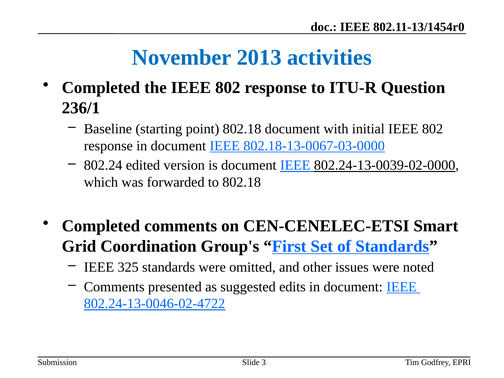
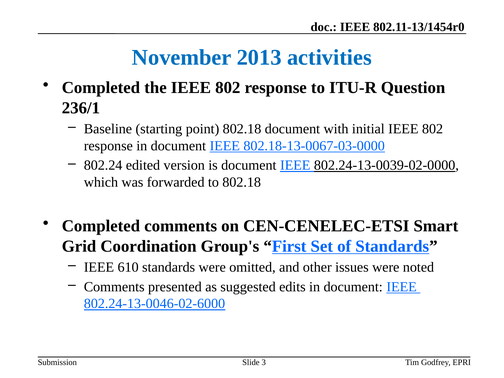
325: 325 -> 610 (128, 267)
802.24-13-0046-02-4722: 802.24-13-0046-02-4722 -> 802.24-13-0046-02-6000 (154, 304)
